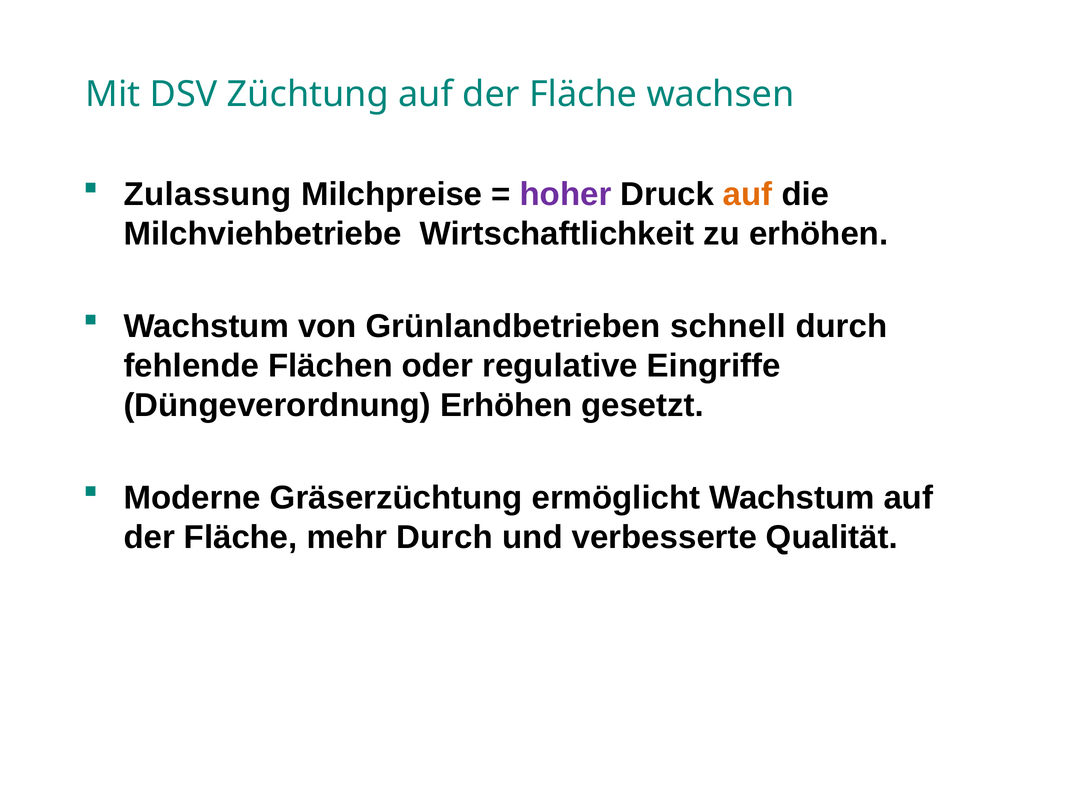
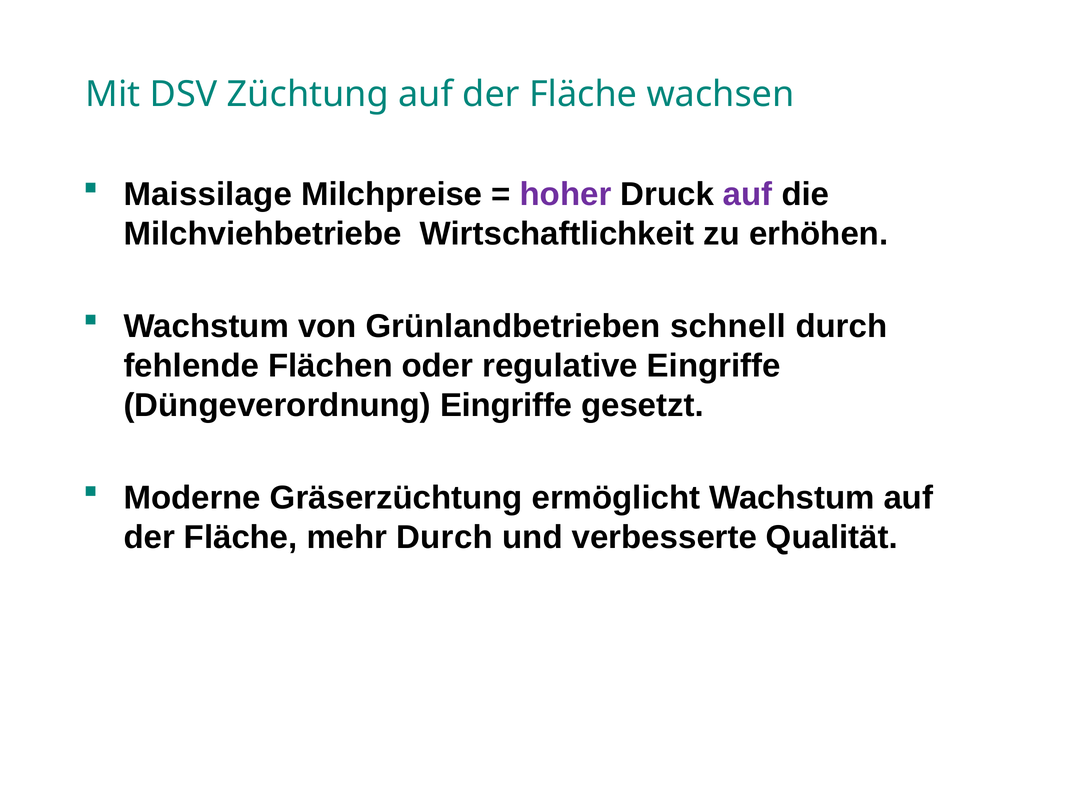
Zulassung: Zulassung -> Maissilage (208, 195)
auf colour: orange -> purple (748, 195)
Düngeverordnung Erhöhen: Erhöhen -> Eingriffe (506, 406)
